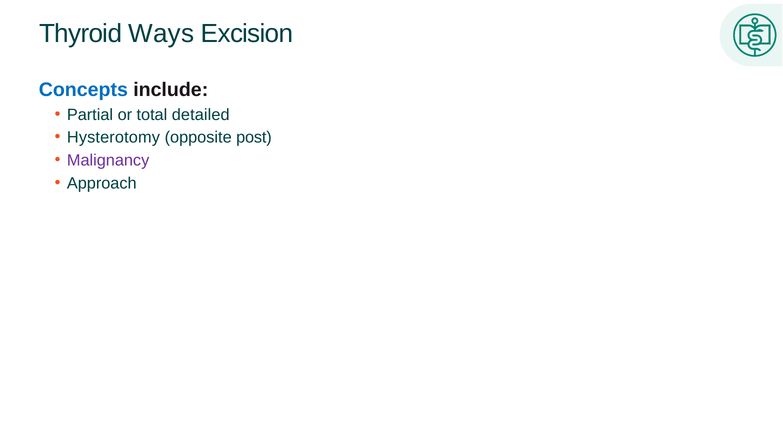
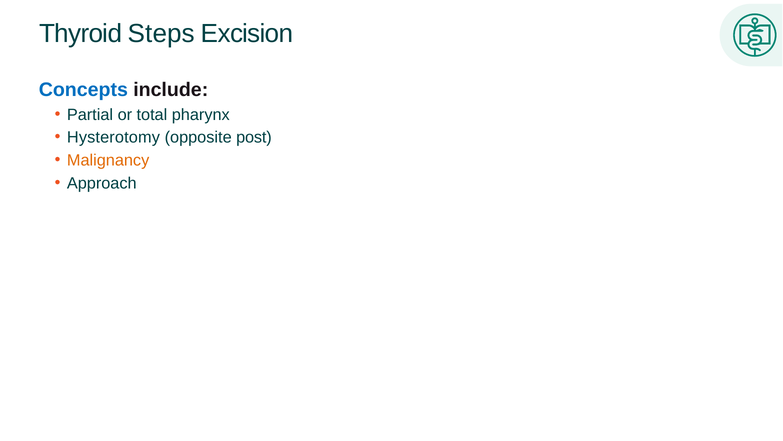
Ways: Ways -> Steps (161, 34)
detailed: detailed -> pharynx (201, 114)
Malignancy colour: purple -> orange (108, 160)
